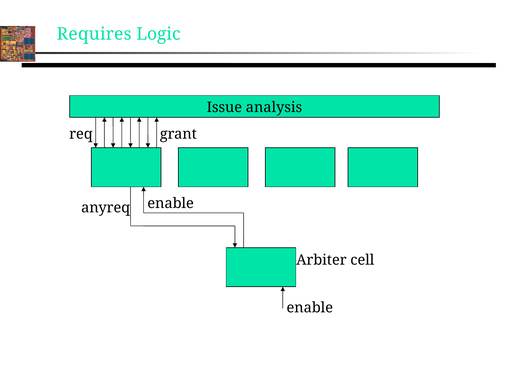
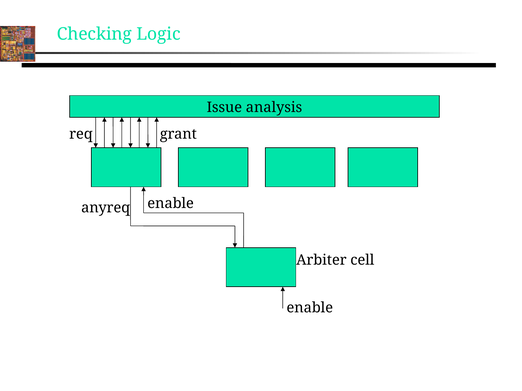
Requires: Requires -> Checking (94, 34)
